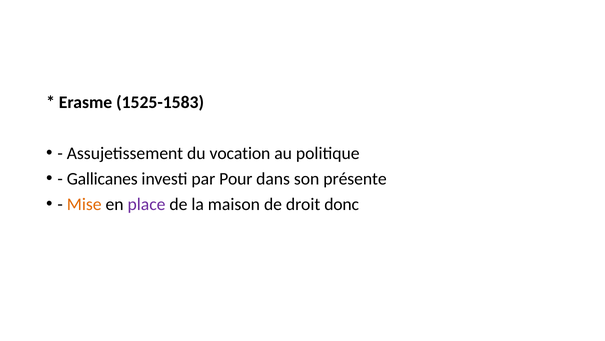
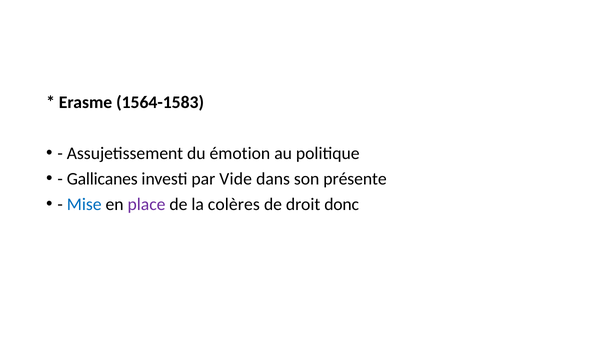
1525-1583: 1525-1583 -> 1564-1583 (160, 102)
vocation: vocation -> émotion (240, 153)
Pour: Pour -> Vide (236, 178)
Mise colour: orange -> blue (84, 204)
maison: maison -> colères (234, 204)
